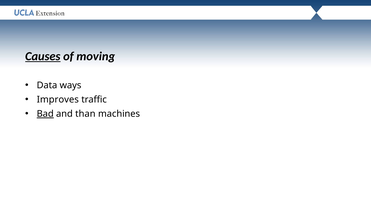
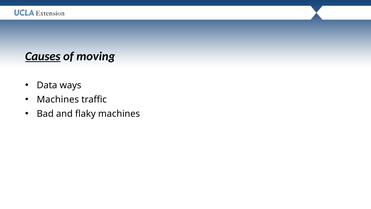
Improves: Improves -> Machines (58, 100)
Bad underline: present -> none (45, 114)
than: than -> flaky (85, 114)
